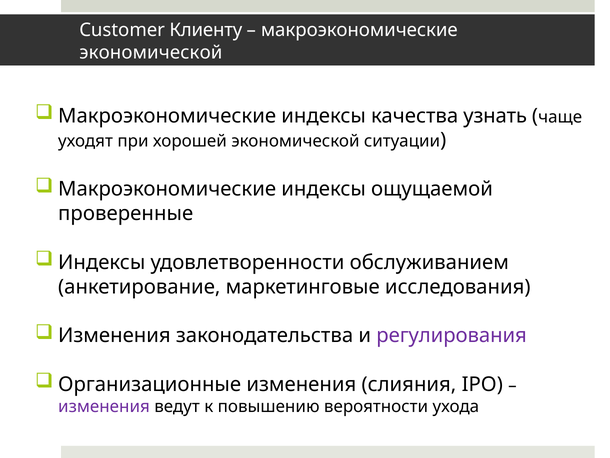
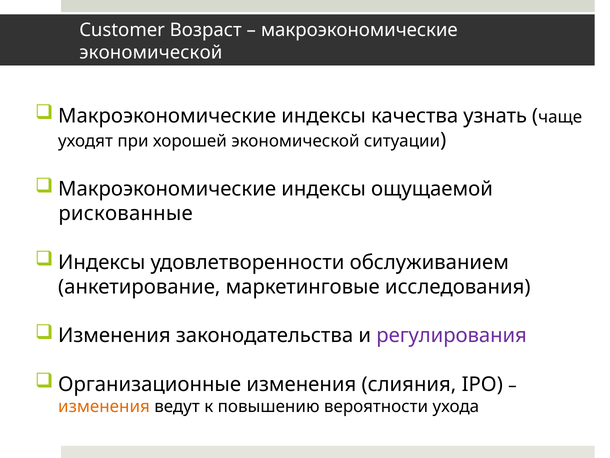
Клиенту: Клиенту -> Возраст (206, 30)
проверенные: проверенные -> рискованные (126, 213)
изменения colour: purple -> orange (104, 406)
